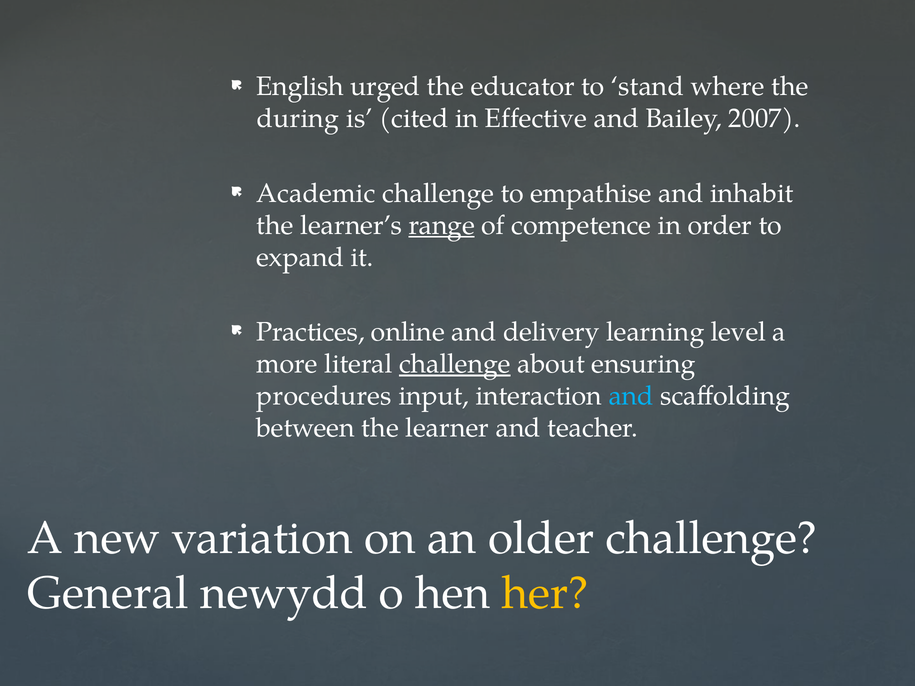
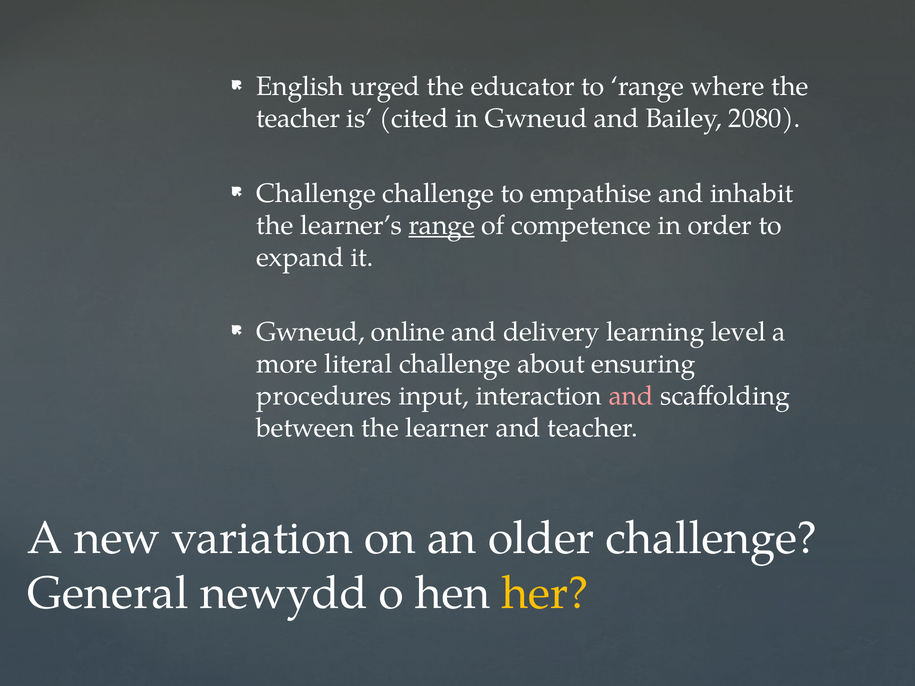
to stand: stand -> range (648, 87)
during: during -> teacher (298, 119)
in Effective: Effective -> Gwneud (536, 119)
2007: 2007 -> 2080 (765, 119)
Academic: Academic -> Challenge (316, 193)
Practices: Practices -> Gwneud (310, 332)
challenge underline: present -> none (455, 364)
and colour: light blue -> pink (631, 396)
